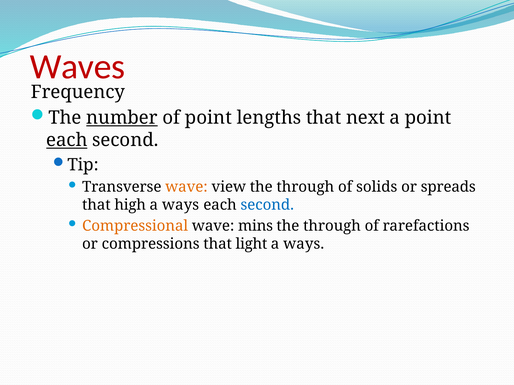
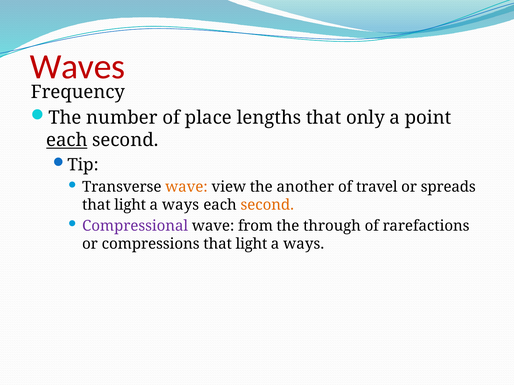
number underline: present -> none (122, 118)
of point: point -> place (208, 118)
next: next -> only (365, 118)
view the through: through -> another (305, 187)
solids: solids -> travel (377, 187)
high: high -> light (130, 205)
second colour: blue -> orange (267, 205)
Compressional colour: orange -> purple (135, 226)
mins: mins -> from (256, 226)
